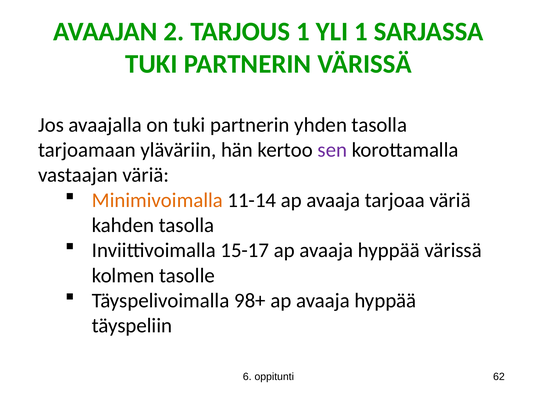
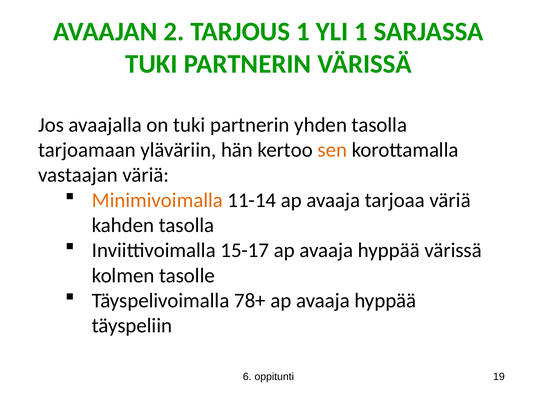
sen colour: purple -> orange (332, 150)
98+: 98+ -> 78+ (250, 300)
62: 62 -> 19 (499, 376)
